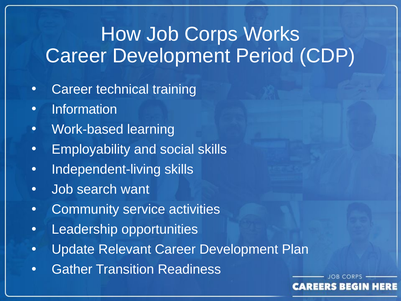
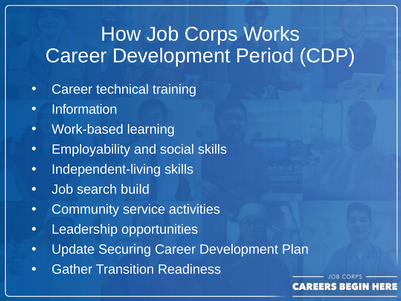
want: want -> build (135, 189)
Relevant: Relevant -> Securing (125, 249)
